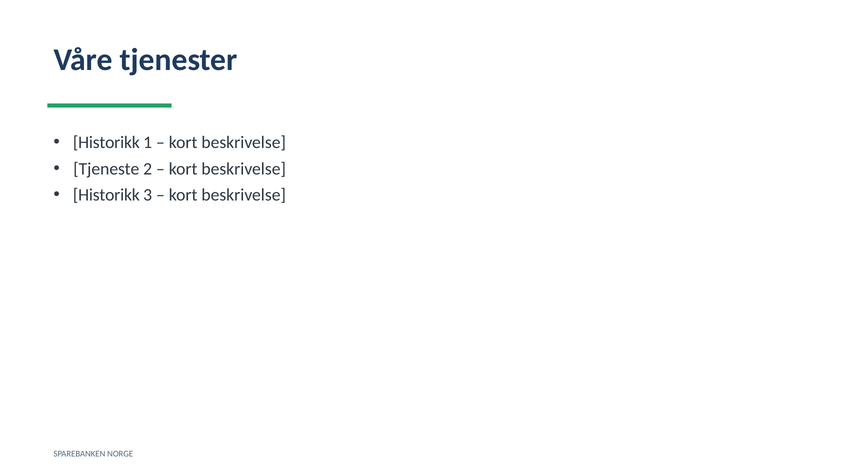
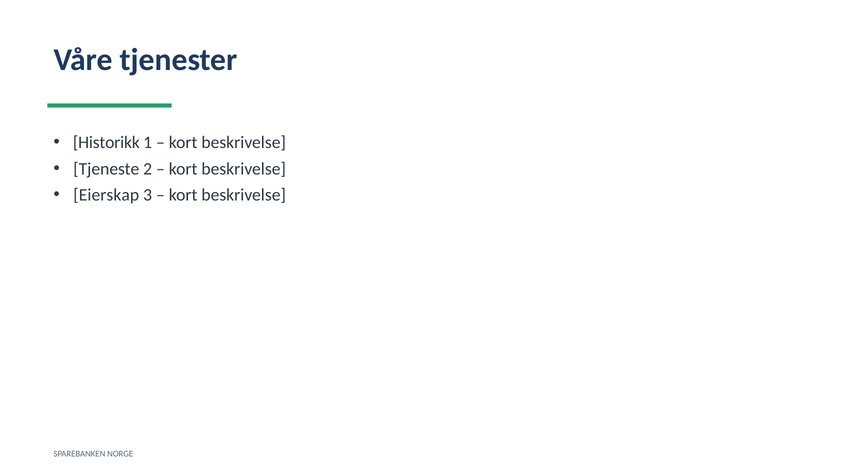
Historikk: Historikk -> Eierskap (106, 195)
